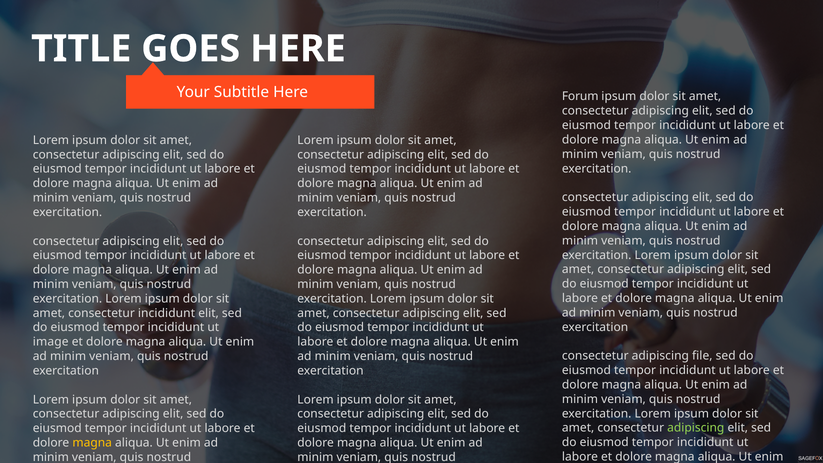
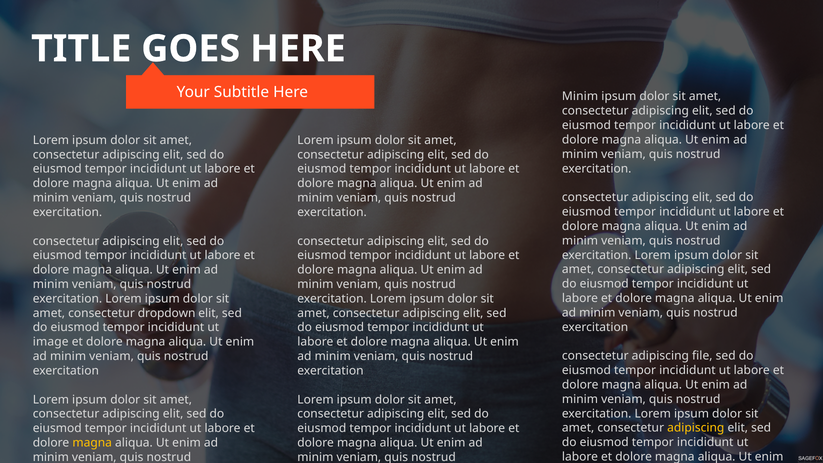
Forum: Forum -> Minim (580, 96)
consectetur incididunt: incididunt -> dropdown (167, 313)
adipiscing colour: light green -> yellow (696, 428)
